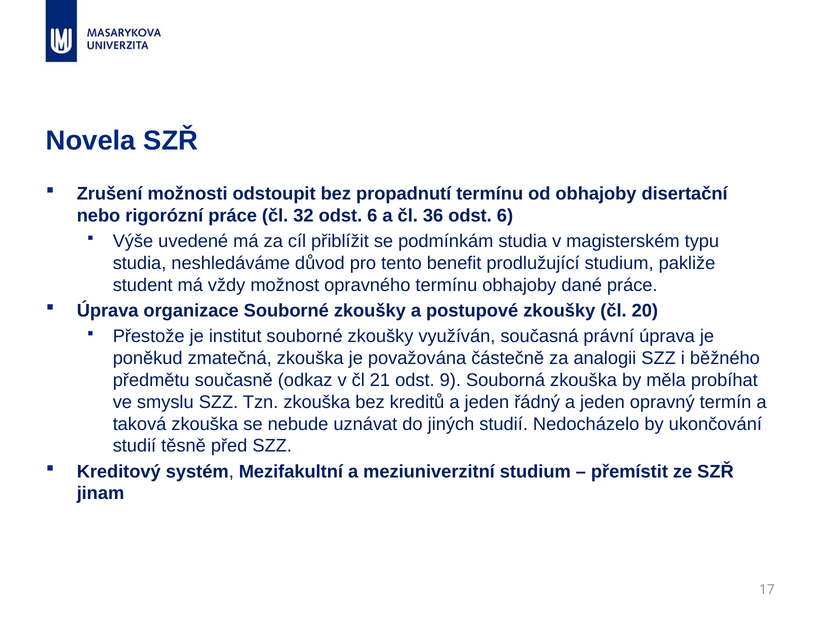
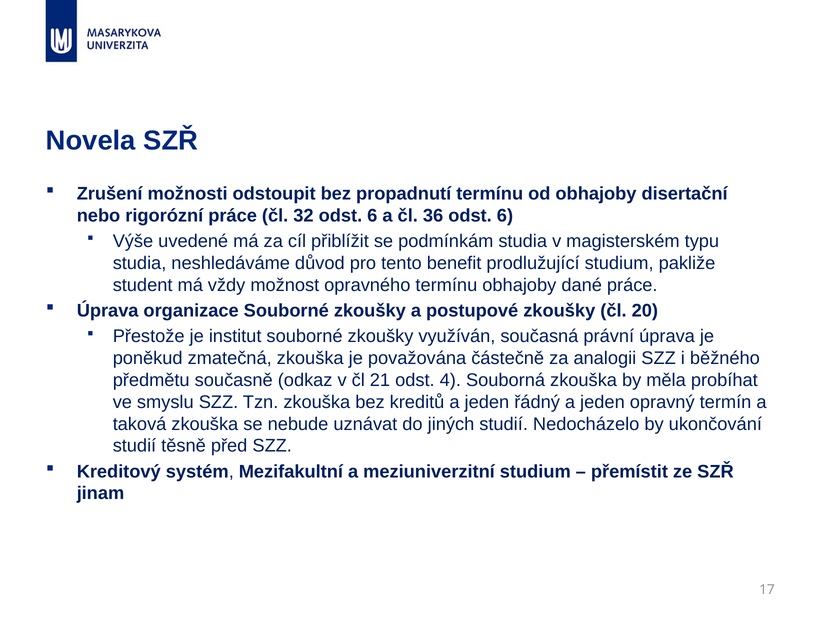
9: 9 -> 4 (450, 380)
